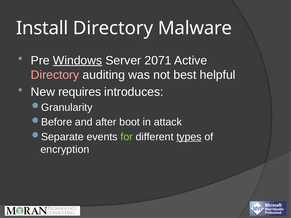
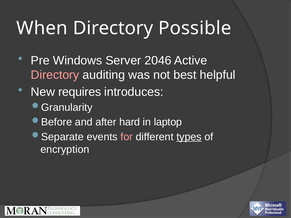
Install: Install -> When (42, 28)
Malware: Malware -> Possible (195, 28)
Windows underline: present -> none (78, 60)
2071: 2071 -> 2046 (158, 60)
boot: boot -> hard (130, 122)
attack: attack -> laptop (168, 122)
for colour: light green -> pink (127, 137)
